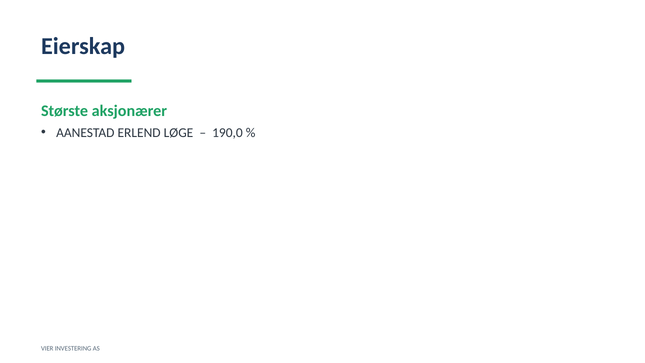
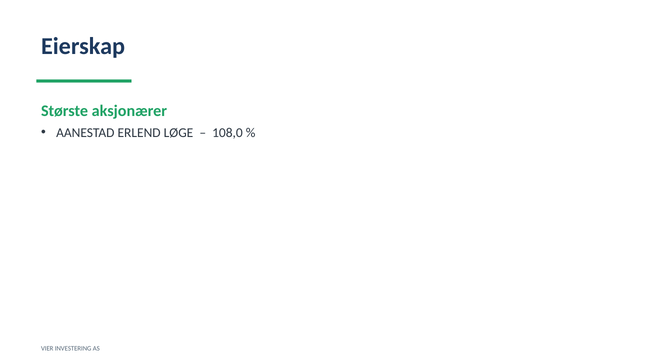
190,0: 190,0 -> 108,0 (227, 133)
